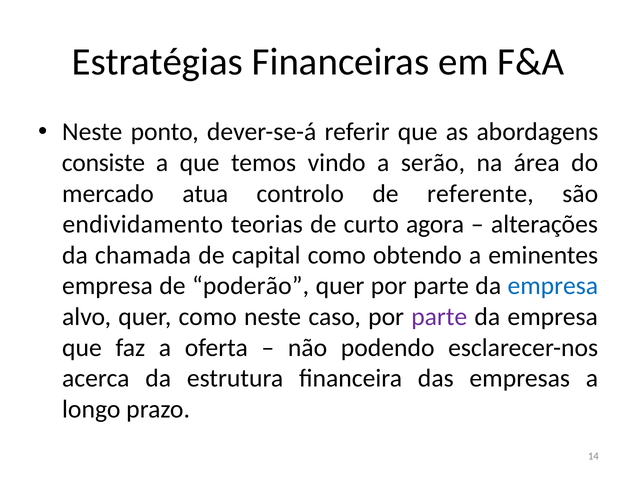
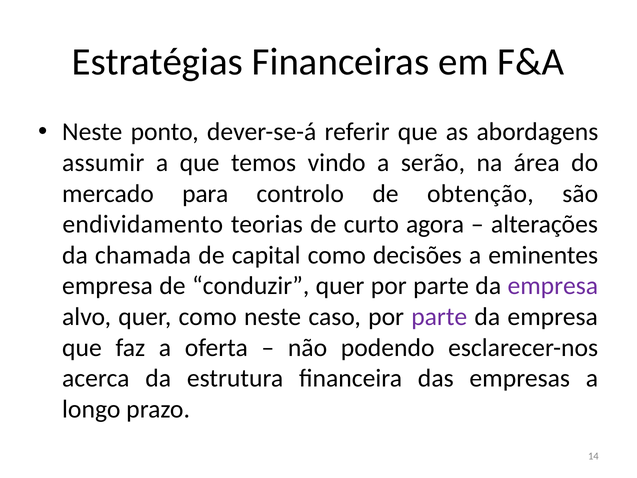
consiste: consiste -> assumir (103, 163)
atua: atua -> para (205, 193)
referente: referente -> obtenção (480, 193)
obtendo: obtendo -> decisões (417, 255)
poderão: poderão -> conduzir (251, 286)
empresa colour: blue -> purple (553, 286)
